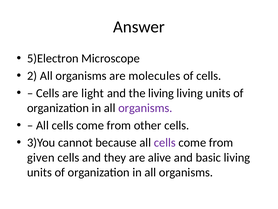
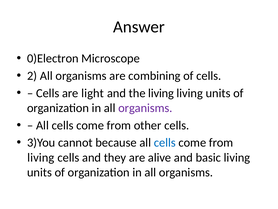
5)Electron: 5)Electron -> 0)Electron (53, 58)
molecules: molecules -> combining (154, 76)
cells colour: purple -> blue (165, 142)
given: given -> living (41, 157)
